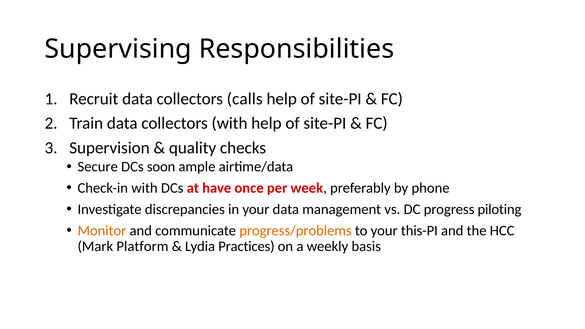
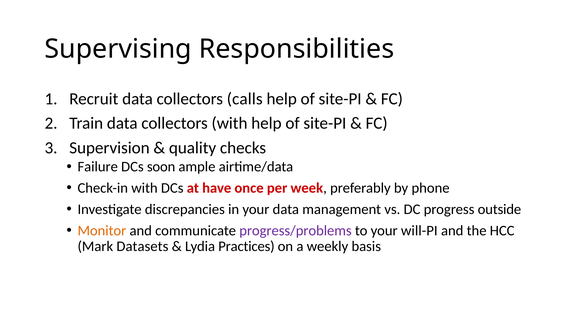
Secure: Secure -> Failure (98, 167)
piloting: piloting -> outside (499, 209)
progress/problems colour: orange -> purple (295, 231)
this-PI: this-PI -> will-PI (419, 231)
Platform: Platform -> Datasets (142, 246)
